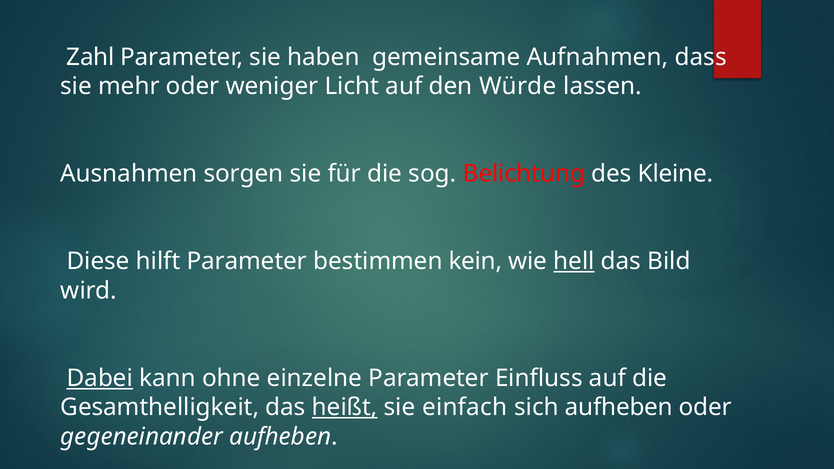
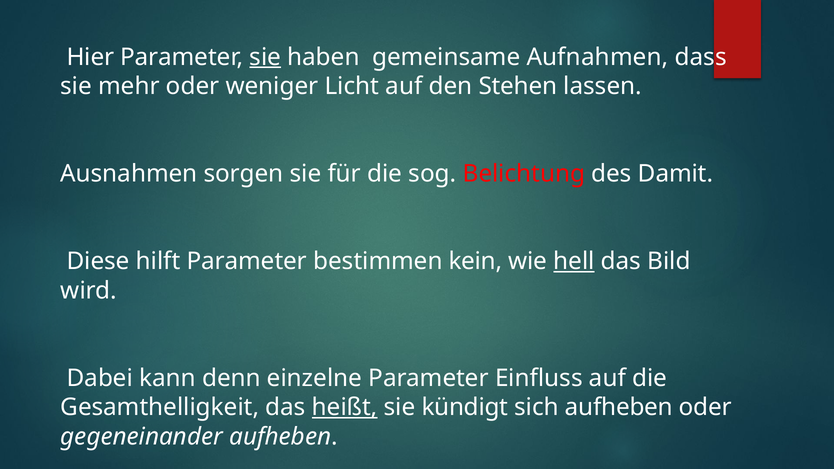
Zahl: Zahl -> Hier (90, 57)
sie underline: none -> present (265, 57)
Würde: Würde -> Stehen (518, 86)
Kleine: Kleine -> Damit (676, 174)
Dabei underline: present -> none (100, 378)
ohne: ohne -> denn (231, 378)
einfach: einfach -> kündigt (465, 407)
